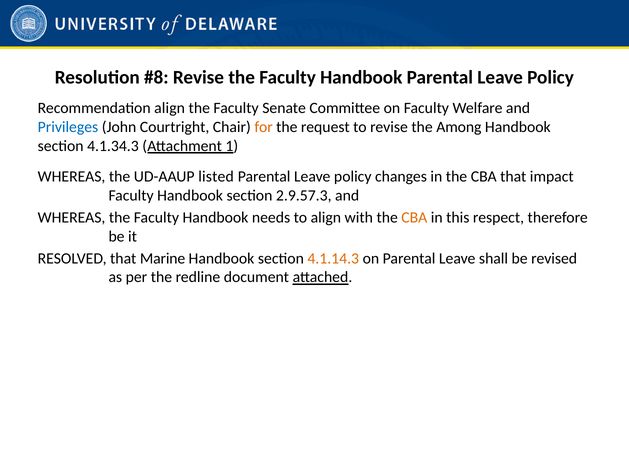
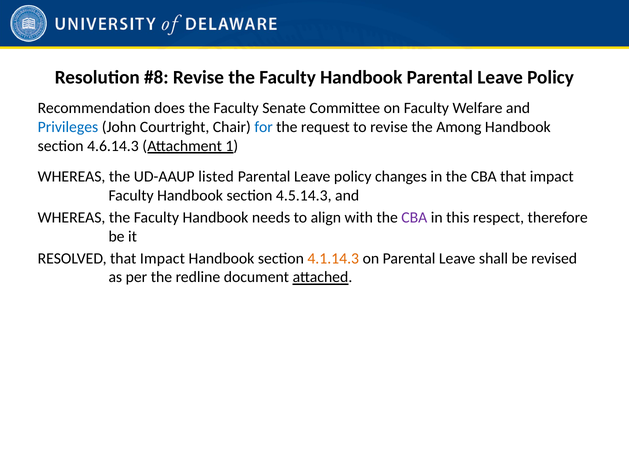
Recommendation align: align -> does (170, 108)
for colour: orange -> blue (264, 127)
4.1.34.3: 4.1.34.3 -> 4.6.14.3 (113, 146)
2.9.57.3: 2.9.57.3 -> 4.5.14.3 (304, 195)
CBA colour: orange -> purple (414, 217)
RESOLVED that Marine: Marine -> Impact (162, 258)
